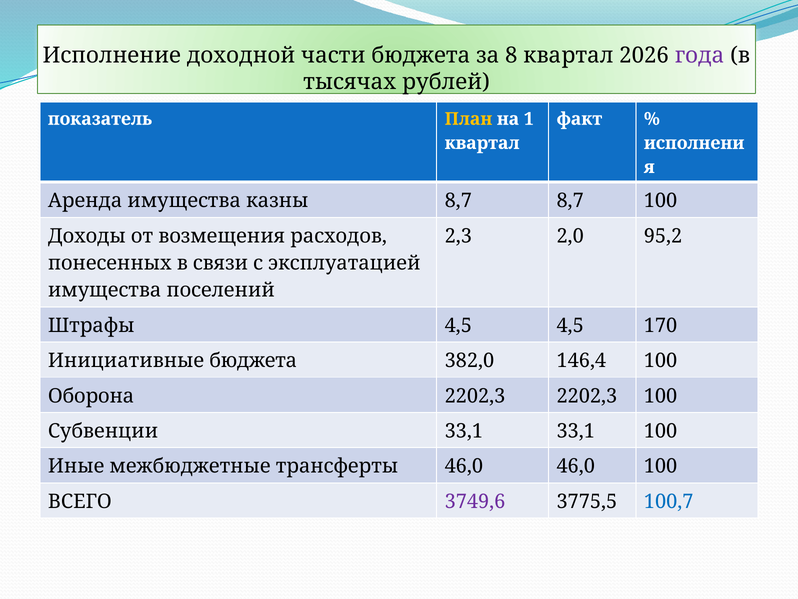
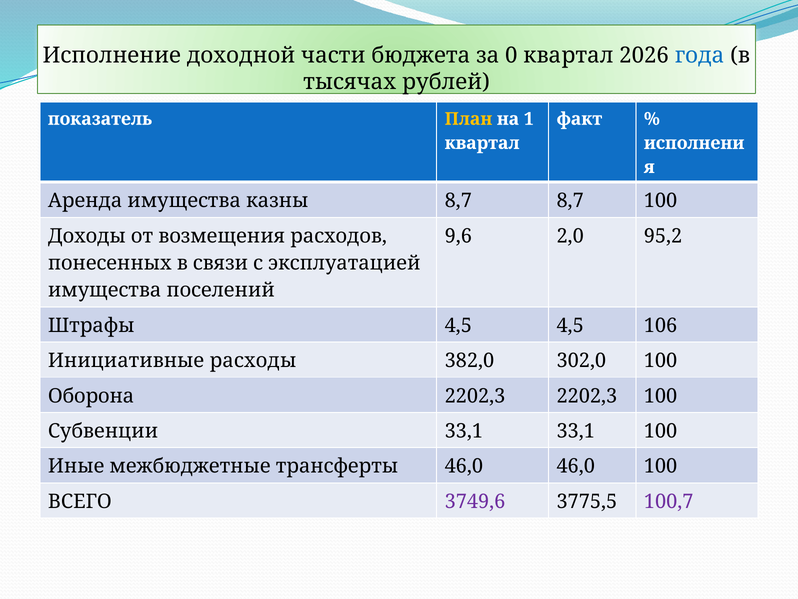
8: 8 -> 0 (511, 55)
года colour: purple -> blue (700, 55)
2,3: 2,3 -> 9,6 (458, 236)
170: 170 -> 106 (661, 325)
Инициативные бюджета: бюджета -> расходы (253, 360)
146,4: 146,4 -> 302,0 (581, 360)
100,7 colour: blue -> purple (669, 501)
